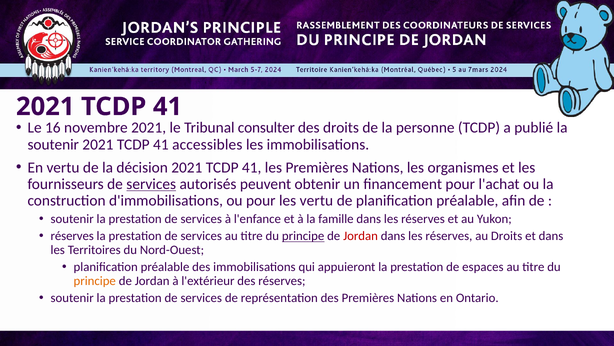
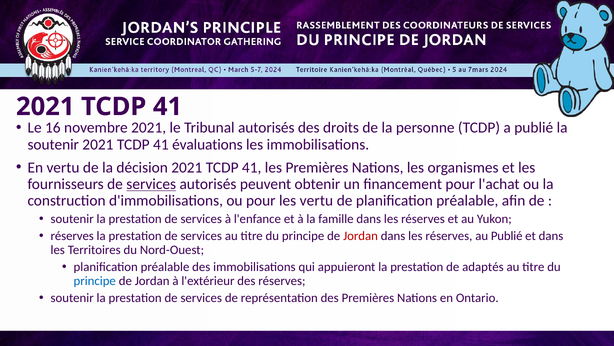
Tribunal consulter: consulter -> autorisés (266, 128)
accessibles: accessibles -> évaluations (207, 144)
principe underline: present -> none (303, 236)
au Droits: Droits -> Publié (507, 236)
espaces: espaces -> adaptés (483, 267)
principe colour: orange -> blue (95, 280)
